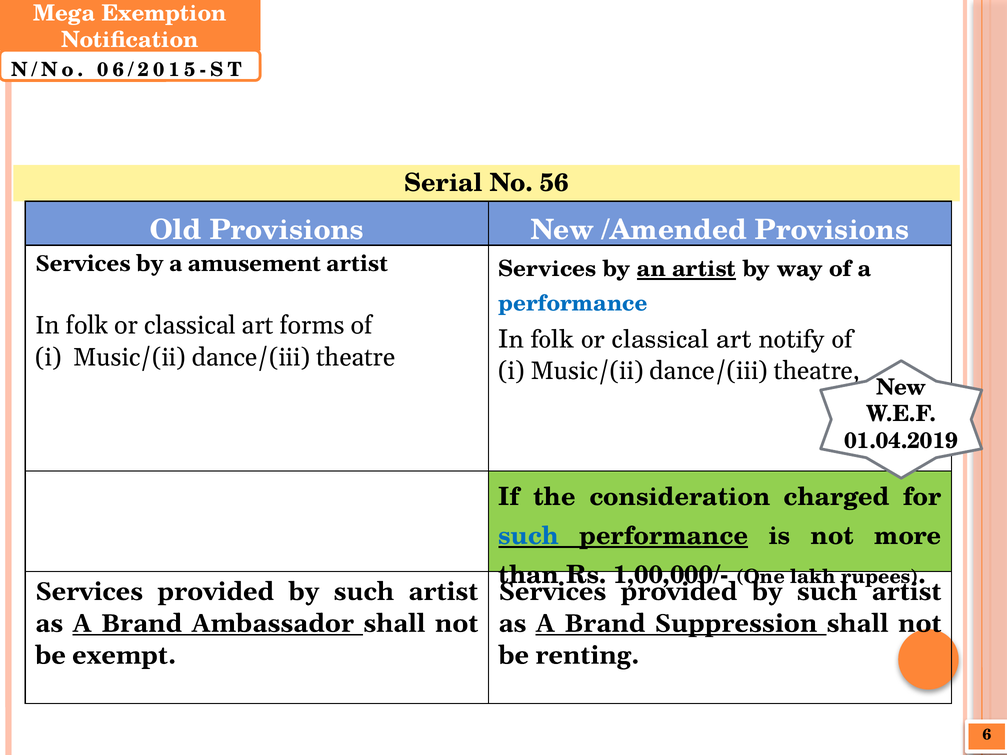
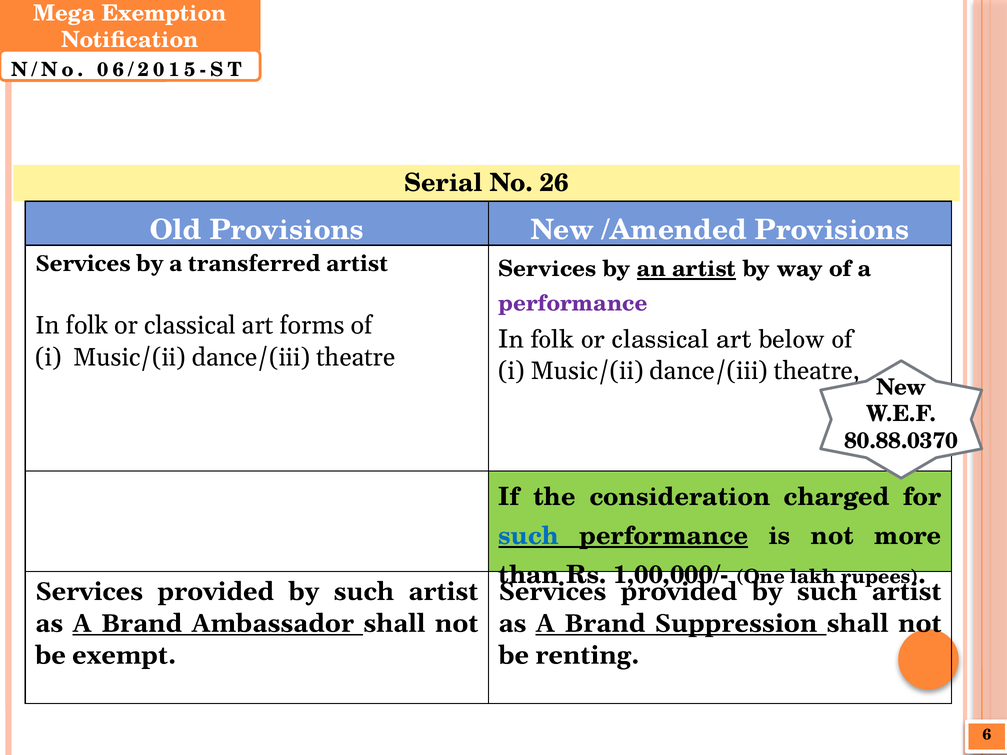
56: 56 -> 26 (554, 183)
amusement: amusement -> transferred (254, 264)
performance colour: blue -> purple (573, 304)
notify: notify -> below (792, 339)
01.04.2019: 01.04.2019 -> 80.88.0370 (901, 441)
